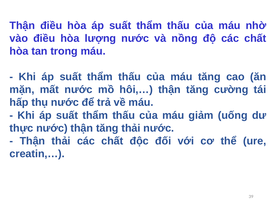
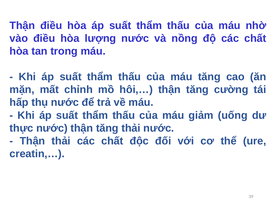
mất nước: nước -> chỉnh (79, 90)
